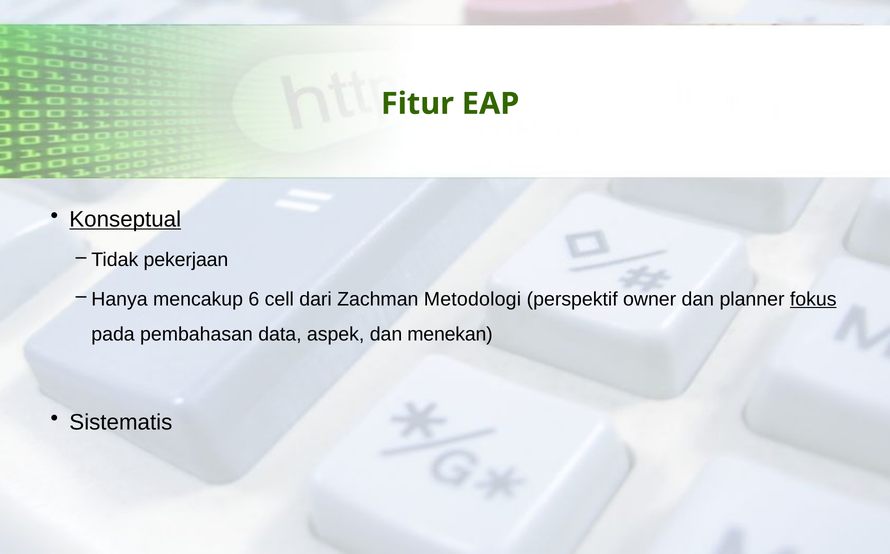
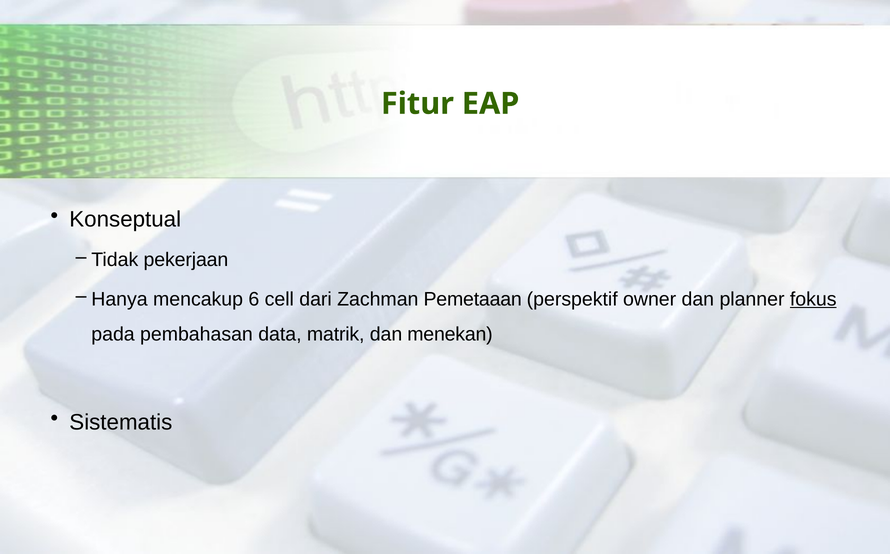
Konseptual underline: present -> none (125, 219)
Metodologi: Metodologi -> Pemetaaan (473, 299)
aspek: aspek -> matrik (336, 334)
